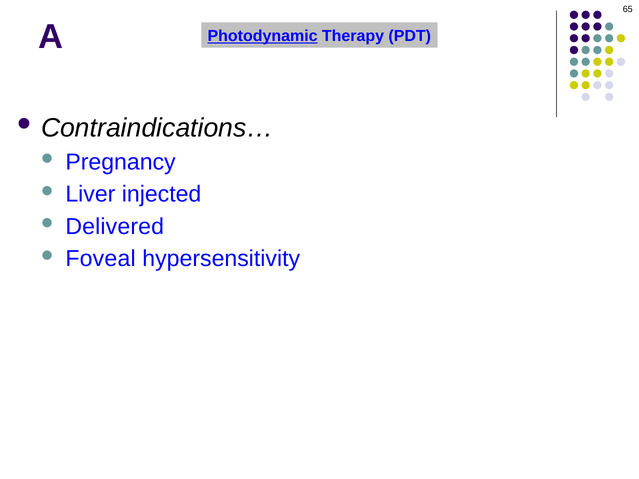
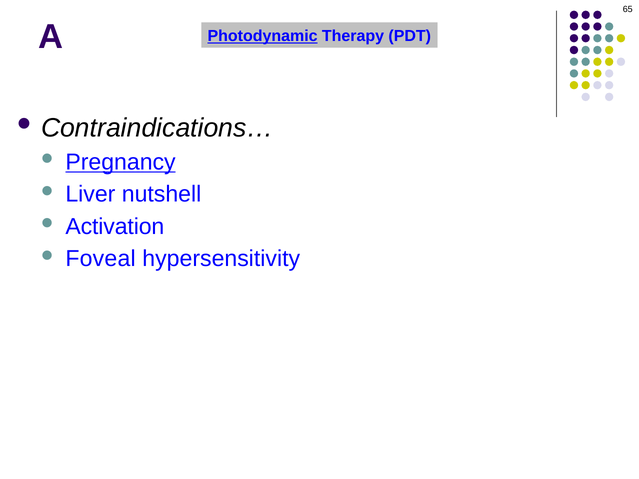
Pregnancy underline: none -> present (121, 162)
injected: injected -> nutshell (162, 194)
Delivered: Delivered -> Activation (115, 227)
